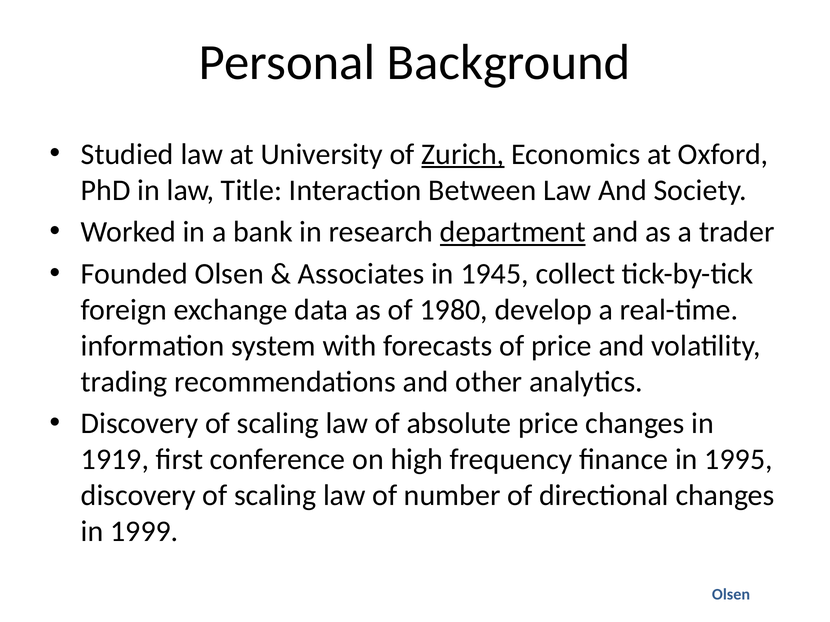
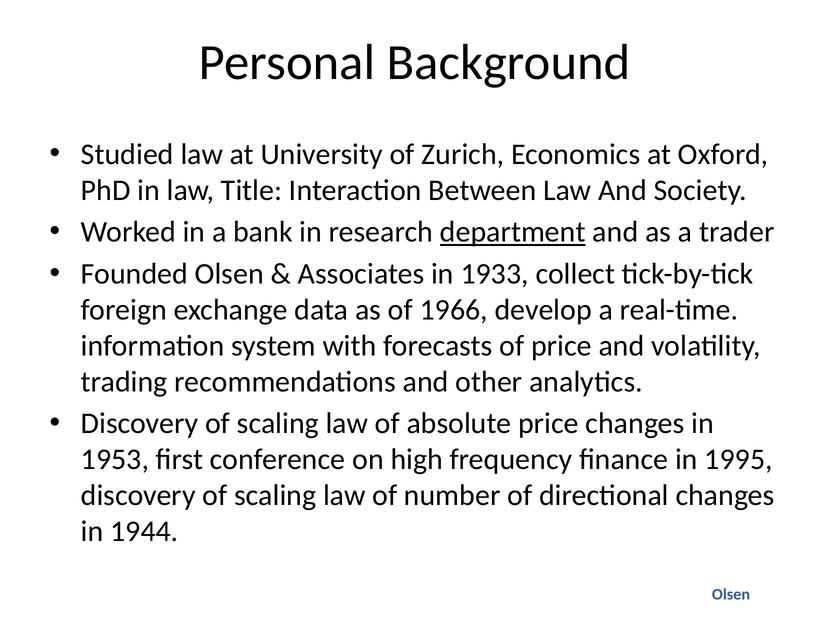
Zurich underline: present -> none (463, 154)
1945: 1945 -> 1933 (495, 274)
1980: 1980 -> 1966 (454, 310)
1919: 1919 -> 1953 (115, 460)
1999: 1999 -> 1944 (144, 532)
